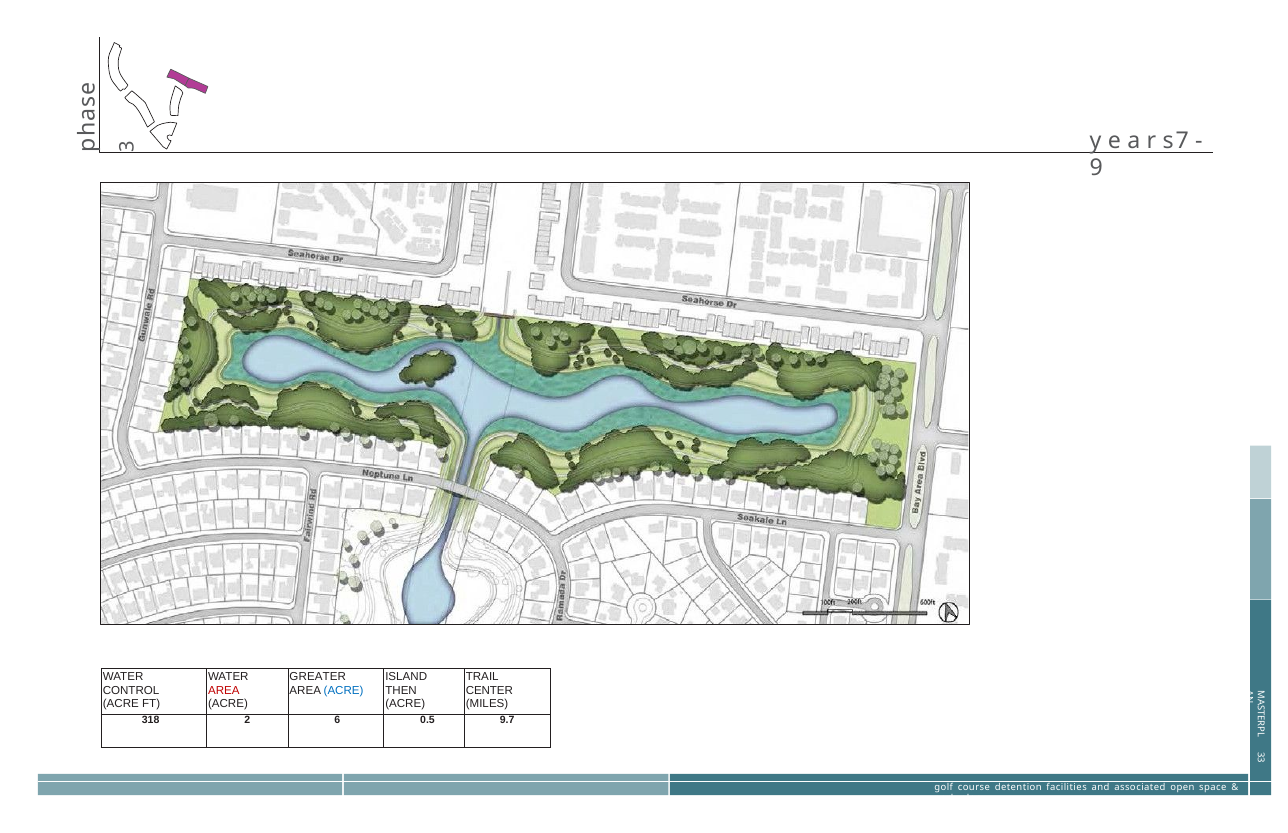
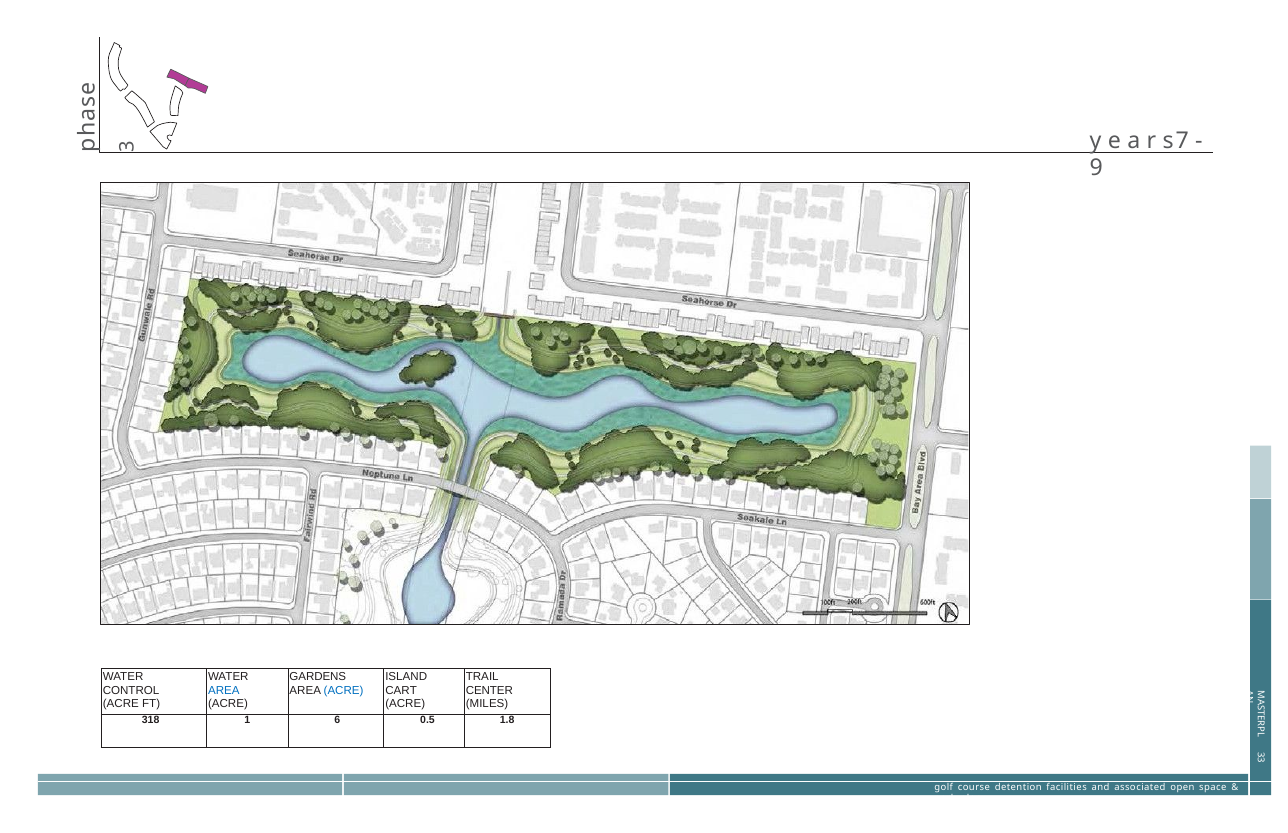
GREATER: GREATER -> GARDENS (318, 677)
AREA colour: red -> blue (224, 691)
THEN: THEN -> CART (401, 691)
2: 2 -> 1 (247, 721)
9.7: 9.7 -> 1.8 (507, 721)
